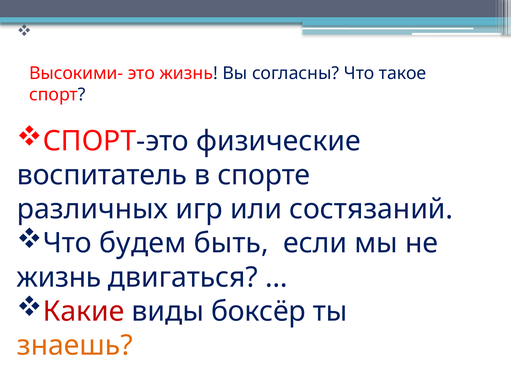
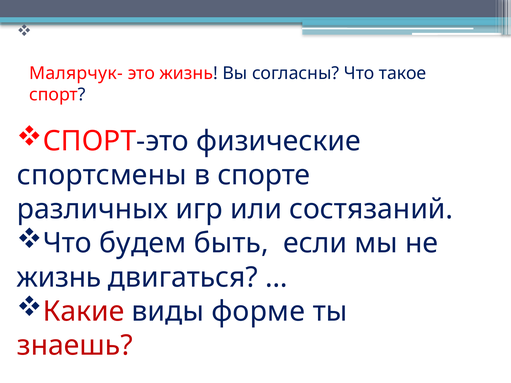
Высокими-: Высокими- -> Малярчук- (76, 73)
воспитатель: воспитатель -> спортсмены (102, 175)
боксёр: боксёр -> форме (258, 312)
знаешь colour: orange -> red (75, 346)
